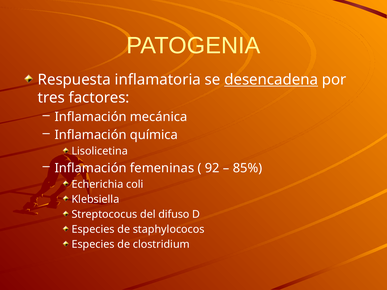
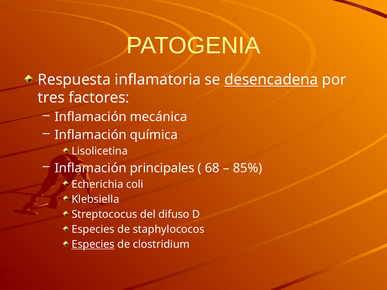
femeninas: femeninas -> principales (162, 168)
92: 92 -> 68 (212, 168)
Especies underline: none -> present (93, 245)
